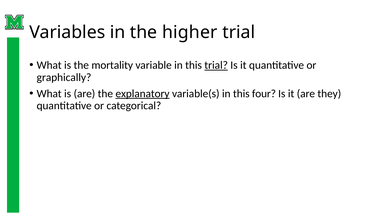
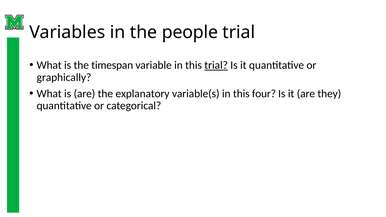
higher: higher -> people (190, 32)
mortality: mortality -> timespan (112, 65)
explanatory underline: present -> none (143, 94)
